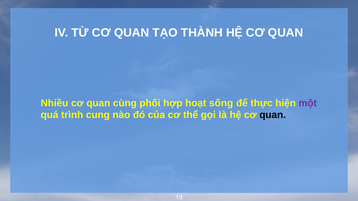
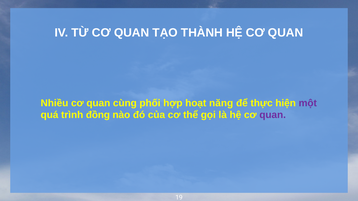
sống: sống -> năng (221, 103)
cung: cung -> đồng (98, 115)
quan colour: black -> purple (273, 115)
